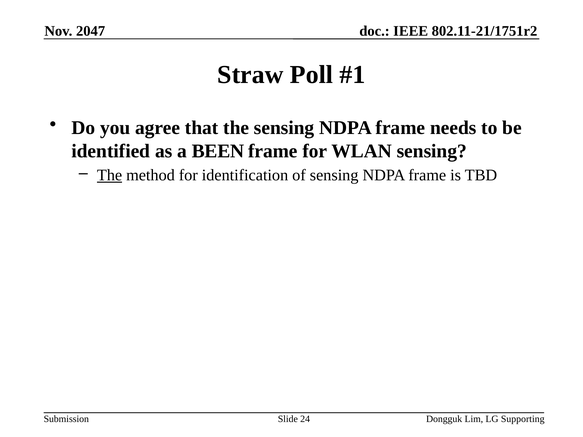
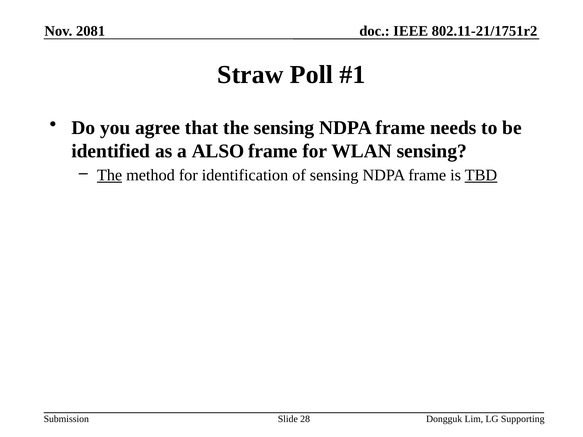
2047: 2047 -> 2081 (91, 31)
BEEN: BEEN -> ALSO (218, 151)
TBD underline: none -> present (481, 175)
24: 24 -> 28 (305, 419)
